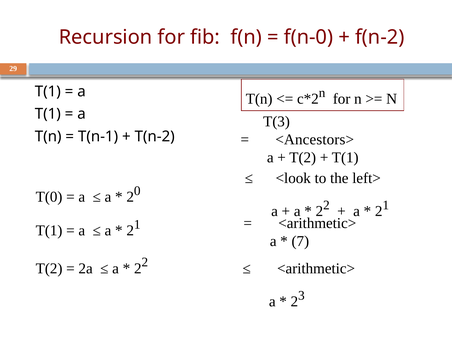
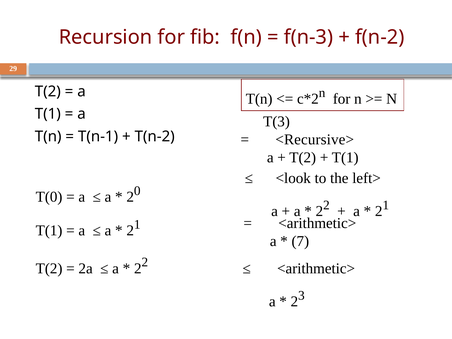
f(n-0: f(n-0 -> f(n-3 (308, 37)
T(1: T(1 -> T(2 (48, 91)
<Ancestors>: <Ancestors> -> <Recursive> (315, 140)
